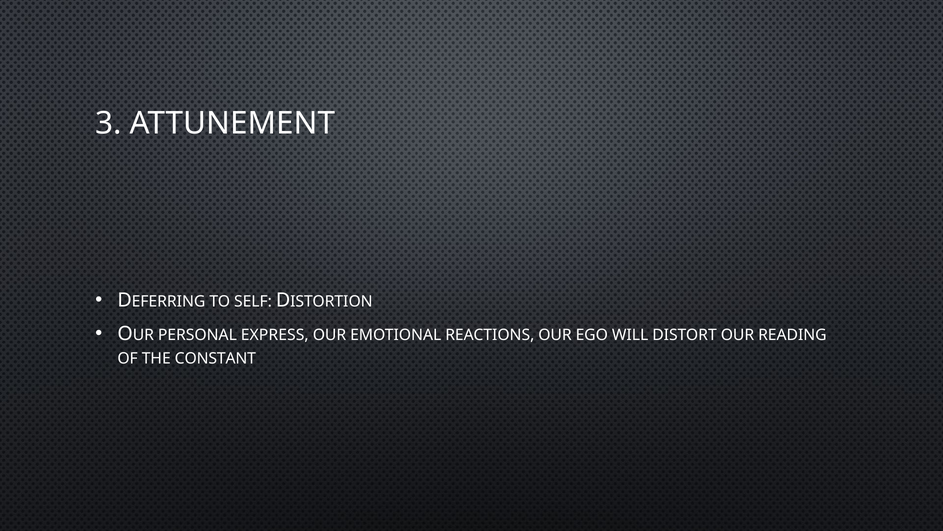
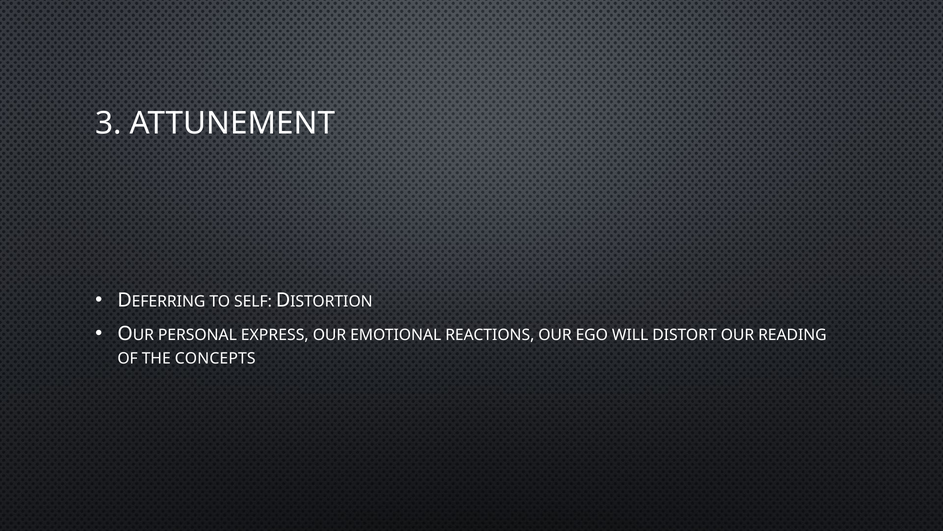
CONSTANT: CONSTANT -> CONCEPTS (215, 358)
